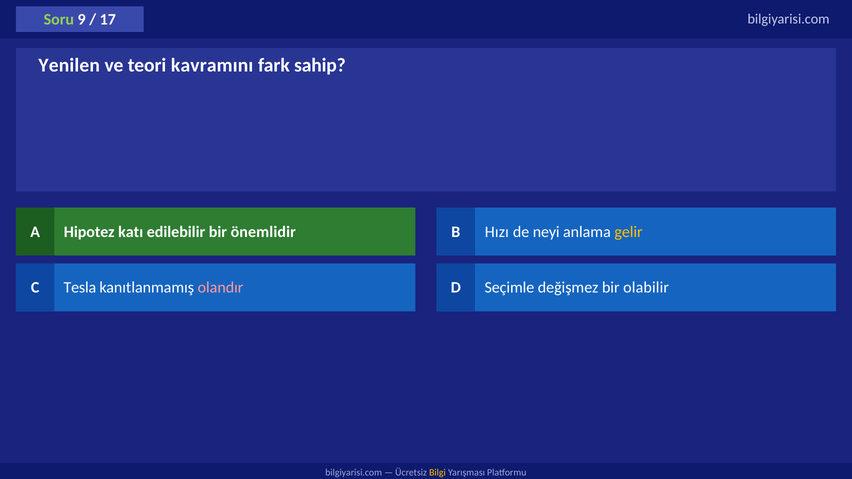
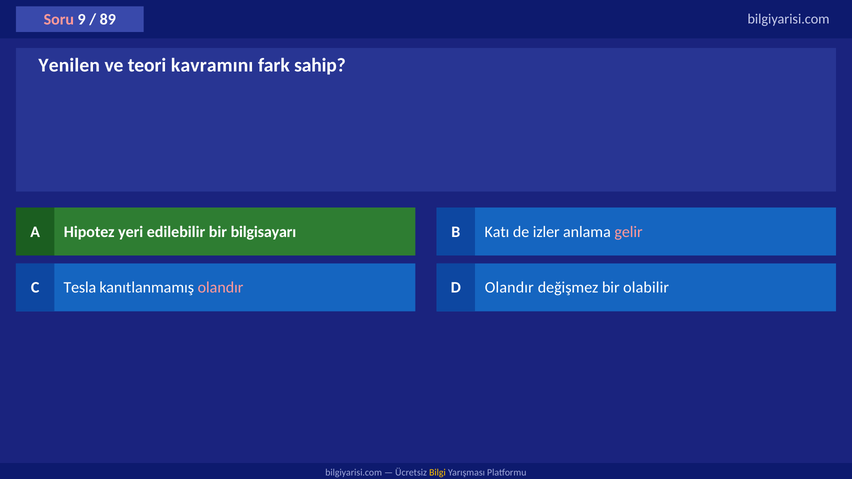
Soru colour: light green -> pink (59, 19)
17: 17 -> 89 (108, 19)
katı: katı -> yeri (131, 232)
önemlidir: önemlidir -> bilgisayarı (263, 232)
Hızı: Hızı -> Katı (497, 232)
neyi: neyi -> izler (546, 232)
gelir colour: yellow -> pink (629, 232)
D Seçimle: Seçimle -> Olandır (509, 288)
